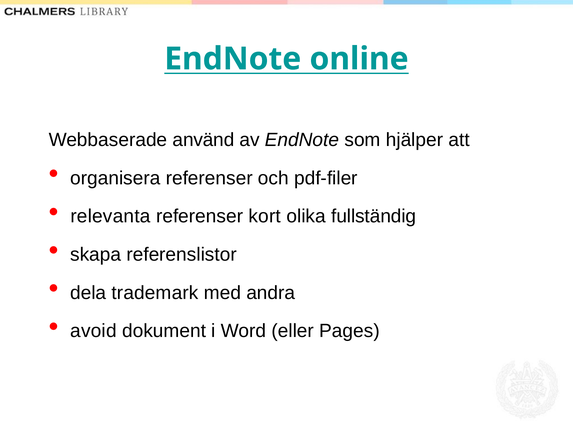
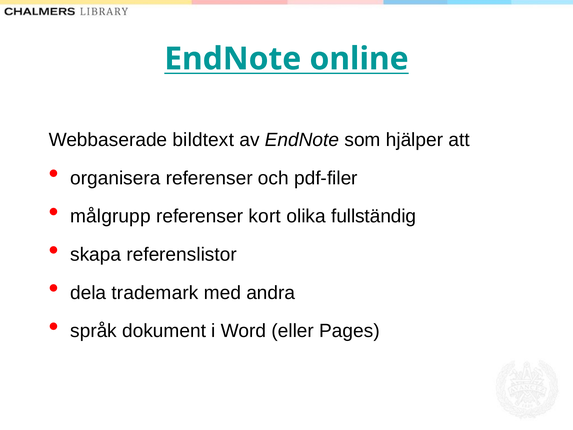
använd: använd -> bildtext (203, 140)
relevanta: relevanta -> målgrupp (110, 216)
avoid: avoid -> språk (94, 331)
